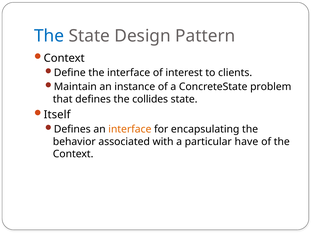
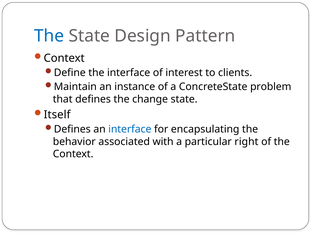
collides: collides -> change (150, 99)
interface colour: orange -> blue (130, 129)
have: have -> right (246, 142)
